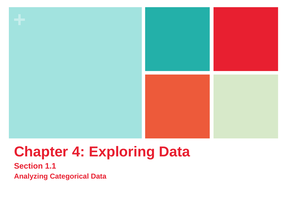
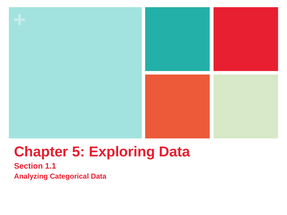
4: 4 -> 5 (79, 152)
